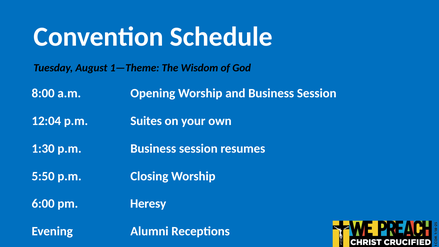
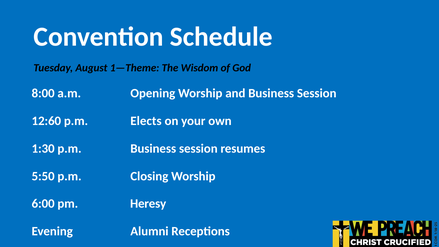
12:04: 12:04 -> 12:60 (46, 121)
Suites: Suites -> Elects (146, 121)
